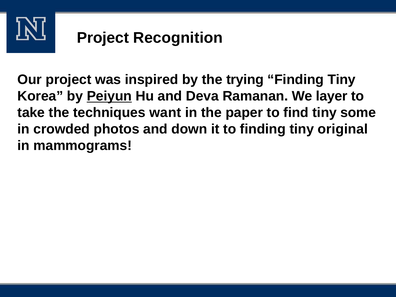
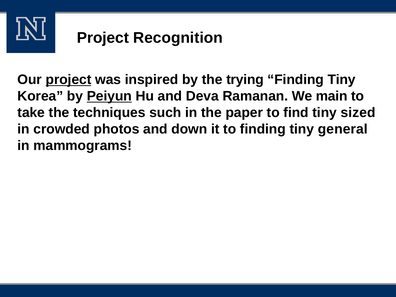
project underline: none -> present (69, 80)
layer: layer -> main (332, 96)
want: want -> such (165, 113)
some: some -> sized (358, 113)
original: original -> general (343, 129)
